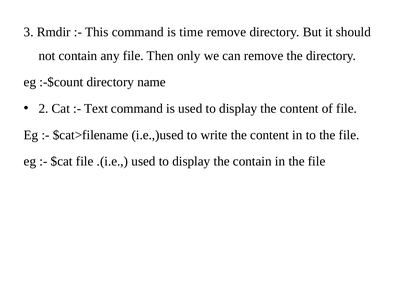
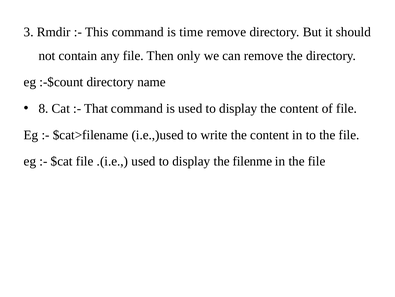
2: 2 -> 8 (43, 108)
Text: Text -> That (96, 108)
the contain: contain -> filenme (252, 161)
